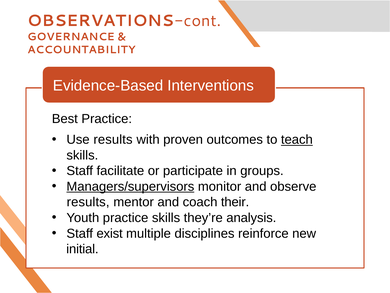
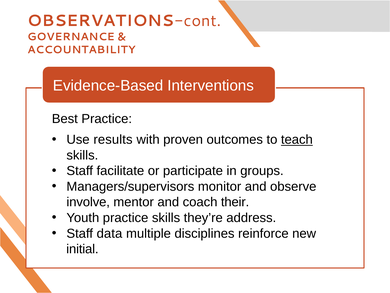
Managers/supervisors underline: present -> none (130, 186)
results: results -> involve (88, 202)
analysis: analysis -> address (251, 217)
exist: exist -> data (109, 233)
